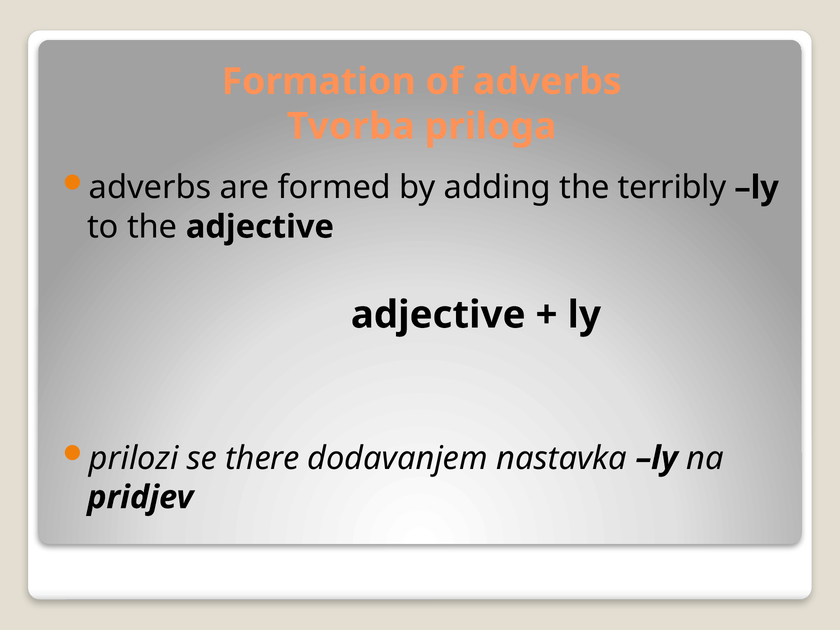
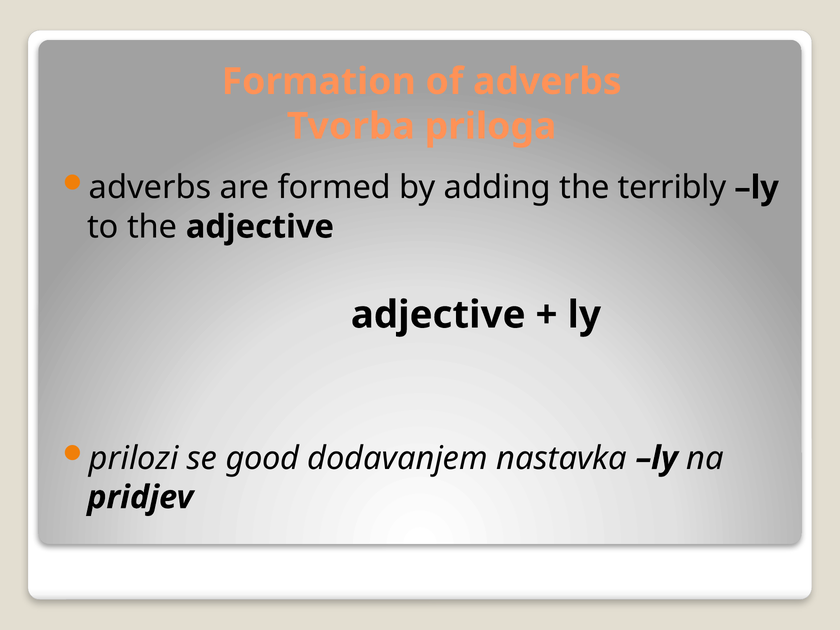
there: there -> good (262, 458)
